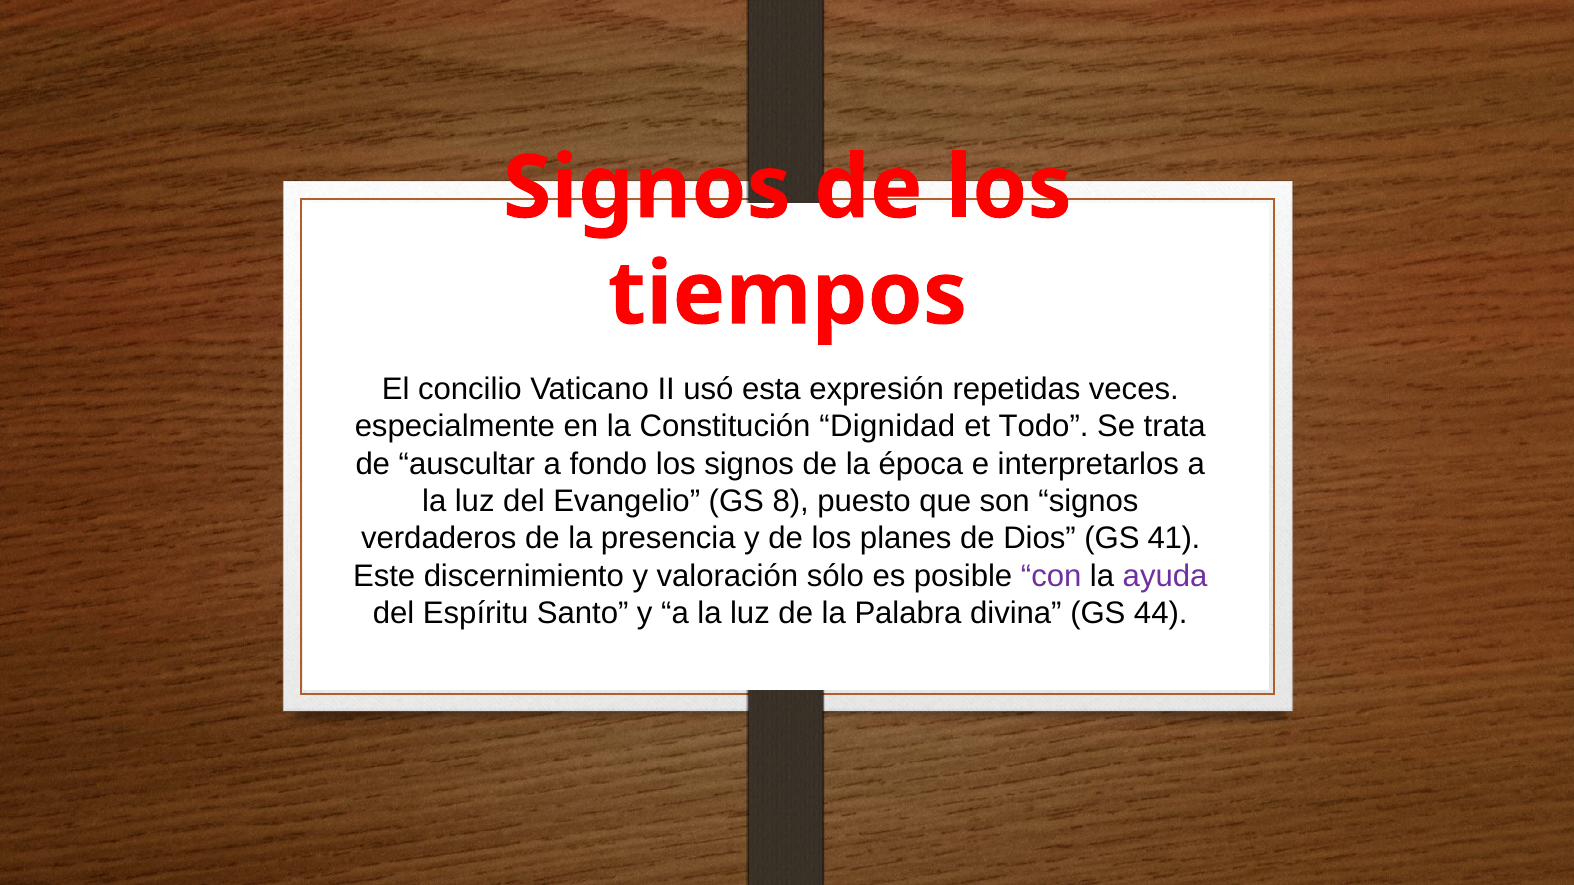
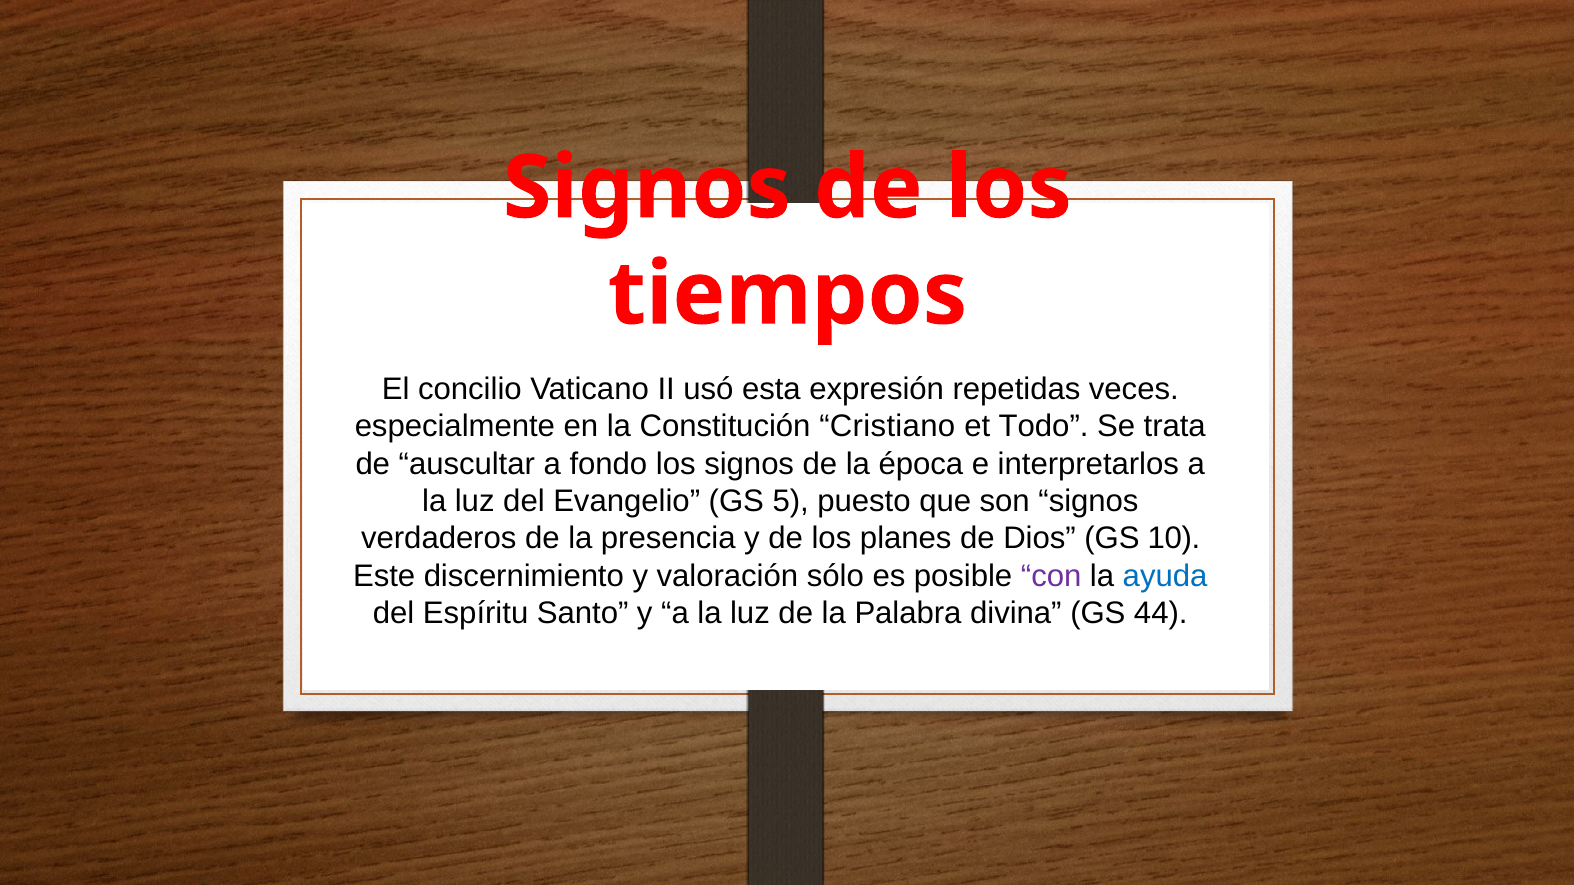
Dignidad: Dignidad -> Cristiano (887, 427)
8: 8 -> 5 (791, 501)
41: 41 -> 10 (1174, 539)
ayuda colour: purple -> blue (1165, 576)
